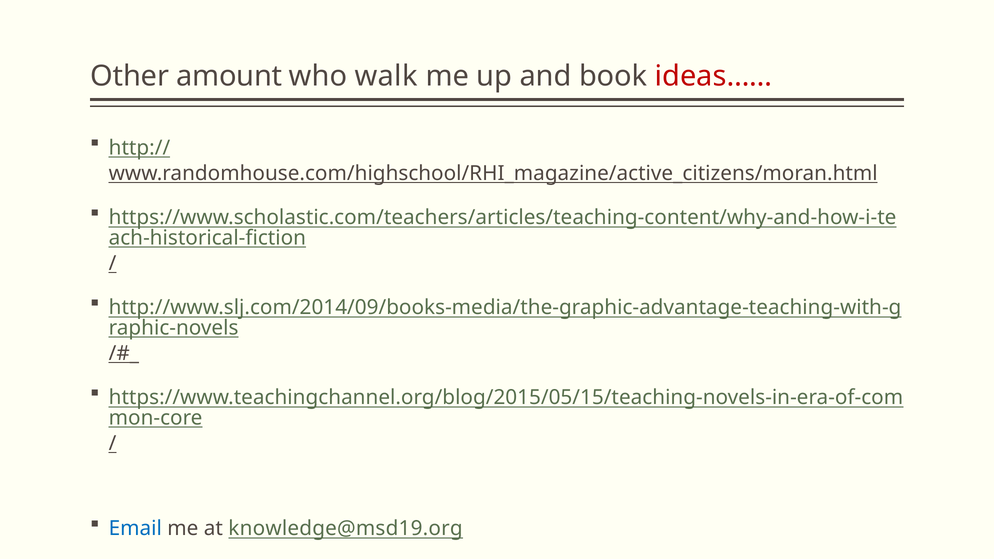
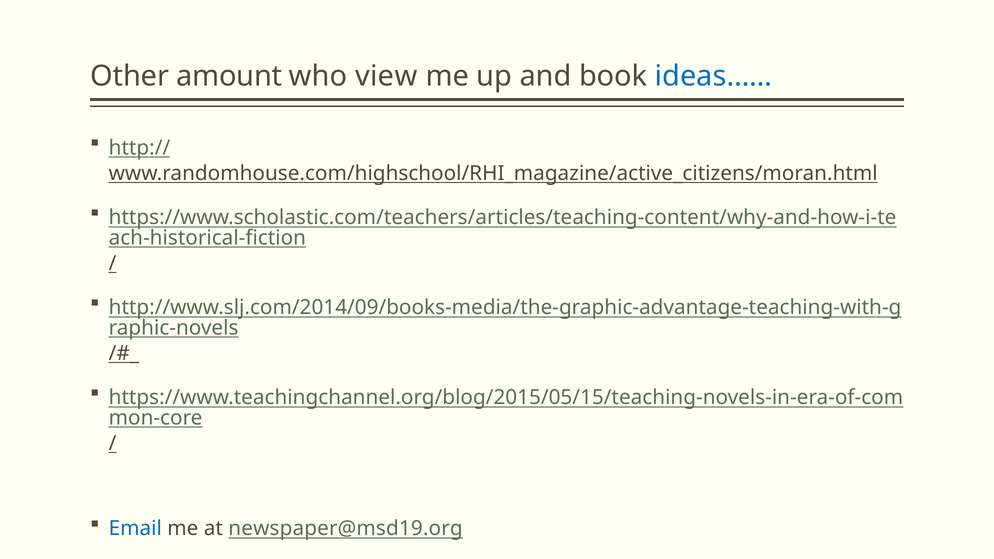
walk: walk -> view (386, 76)
ideas…… colour: red -> blue (714, 76)
knowledge@msd19.org: knowledge@msd19.org -> newspaper@msd19.org (346, 529)
